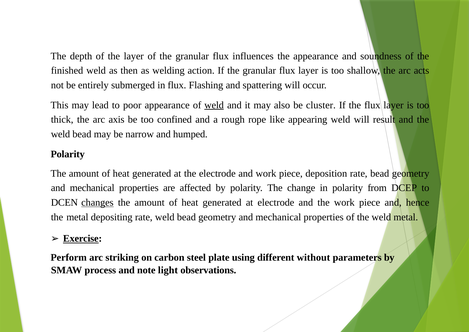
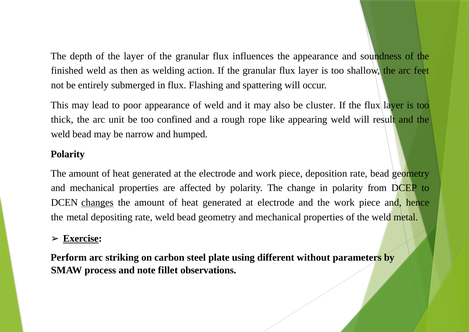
acts: acts -> feet (421, 71)
weld underline: present -> none (214, 105)
axis: axis -> unit (116, 120)
light: light -> fillet (168, 270)
